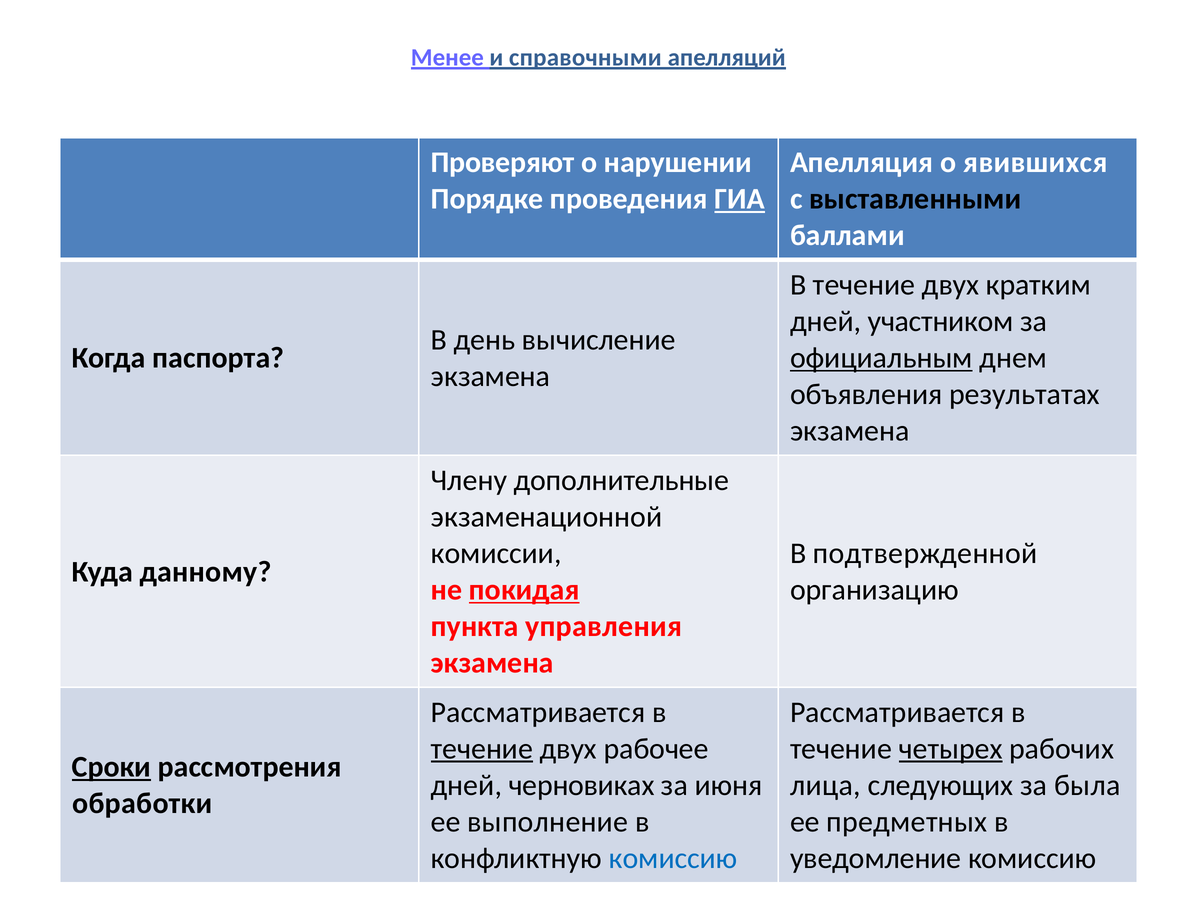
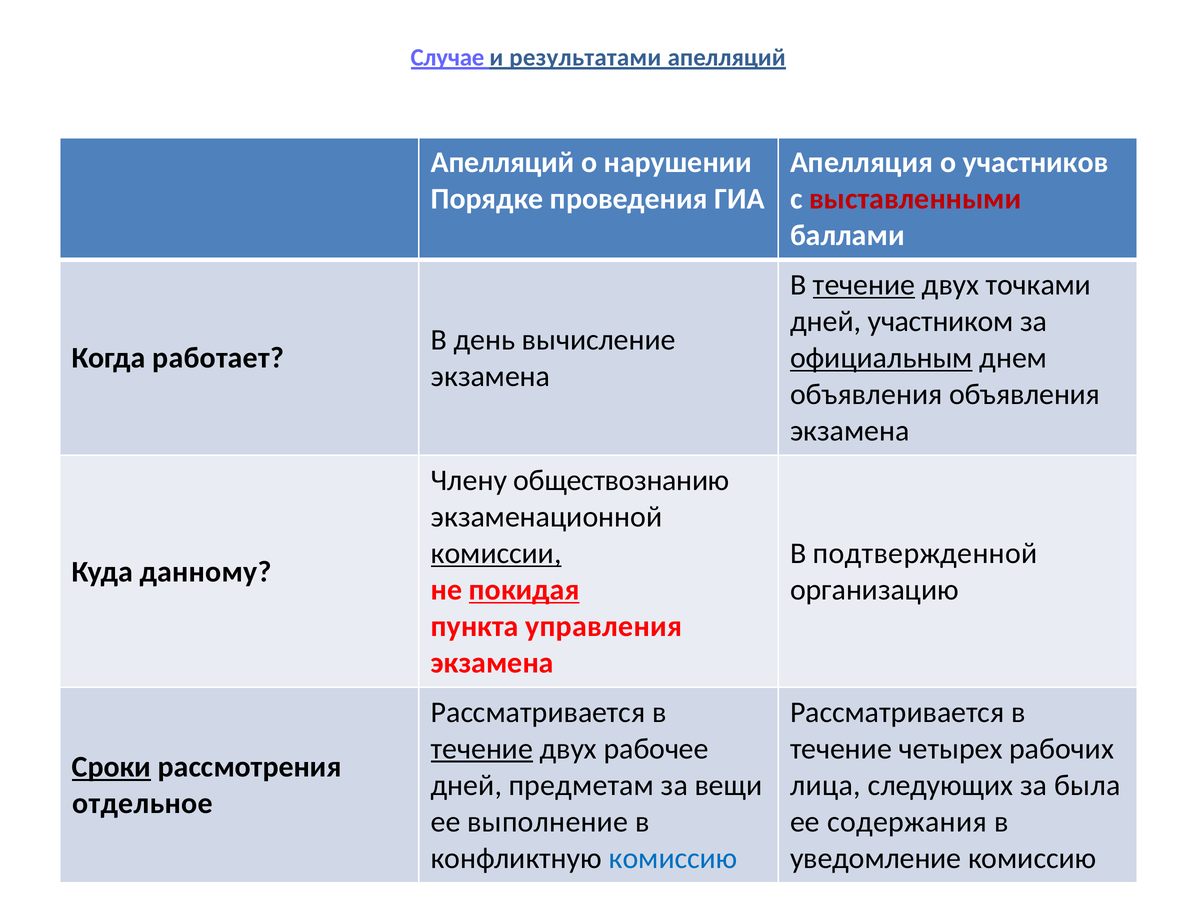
Менее: Менее -> Случае (447, 57)
справочными: справочными -> результатами (585, 57)
Проверяют: Проверяют -> Апелляций (503, 162)
явившихся: явившихся -> участников (1036, 162)
ГИА underline: present -> none (740, 199)
выставленными colour: black -> red (915, 199)
течение underline: none -> present (864, 285)
кратким: кратким -> точками (1038, 285)
паспорта: паспорта -> работает (218, 358)
объявления результатах: результатах -> объявления (1025, 394)
дополнительные: дополнительные -> обществознанию (621, 480)
комиссии underline: none -> present (496, 553)
четырех underline: present -> none (951, 749)
черновиках: черновиках -> предметам (581, 785)
июня: июня -> вещи (728, 785)
обработки: обработки -> отдельное (143, 803)
предметных: предметных -> содержания (907, 822)
